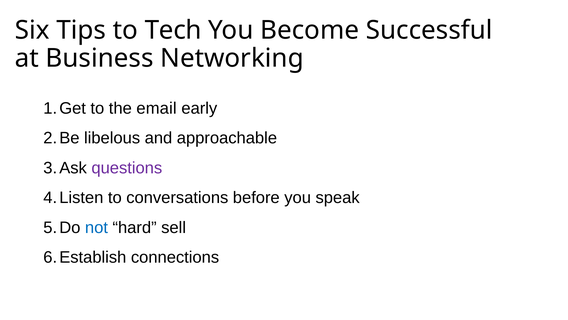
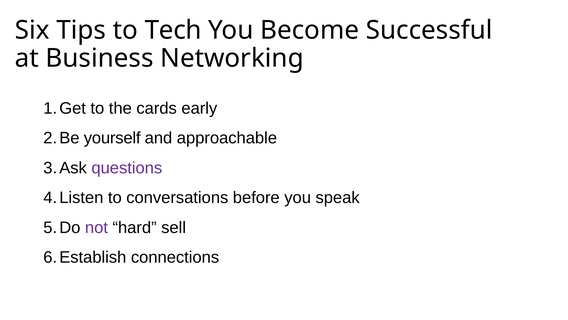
email: email -> cards (157, 108)
libelous: libelous -> yourself (112, 138)
not colour: blue -> purple (96, 227)
